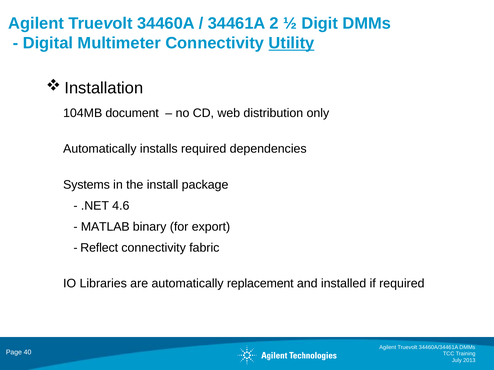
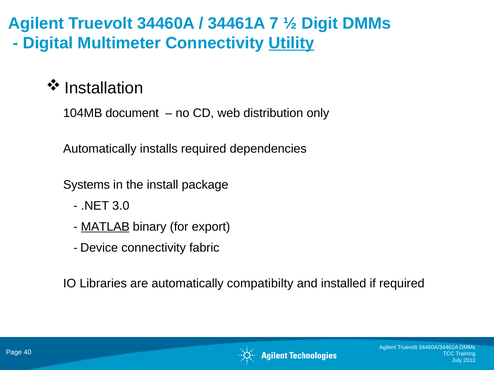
2: 2 -> 7 (274, 23)
4.6: 4.6 -> 3.0 (121, 206)
MATLAB underline: none -> present (105, 227)
Reflect: Reflect -> Device (99, 248)
replacement: replacement -> compatibilty (260, 284)
